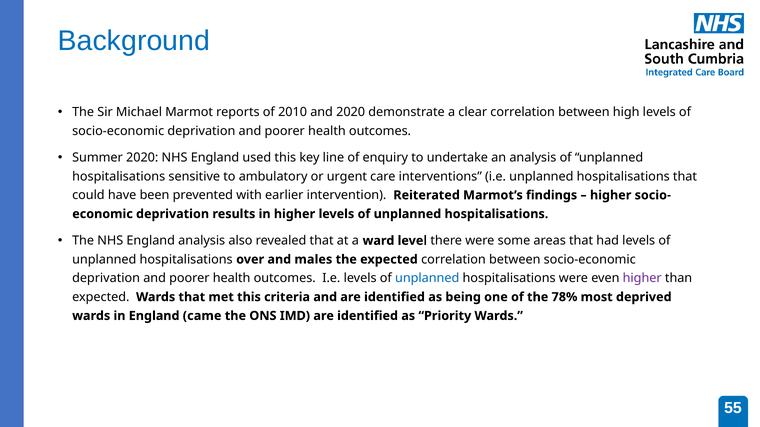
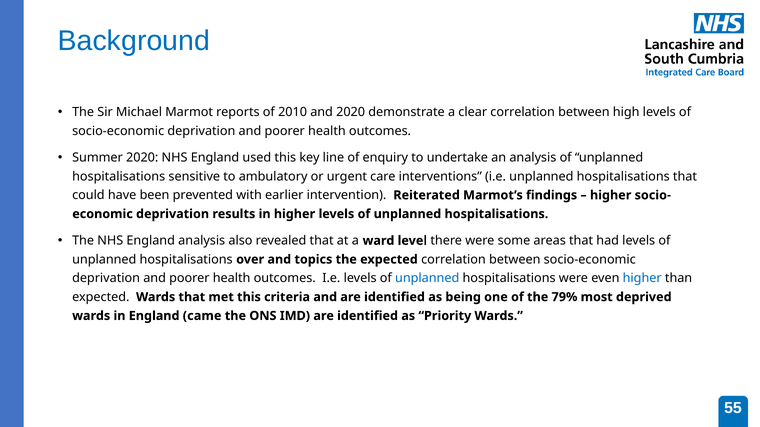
males: males -> topics (313, 260)
higher colour: purple -> blue (642, 279)
78%: 78% -> 79% (564, 297)
